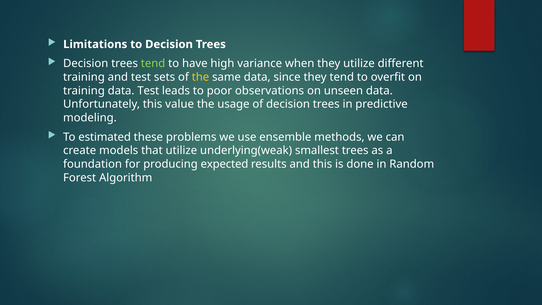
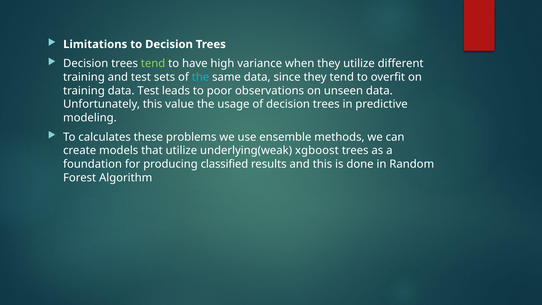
the colour: yellow -> light blue (200, 77)
estimated: estimated -> calculates (105, 137)
smallest: smallest -> xgboost (317, 150)
expected: expected -> classified (224, 164)
